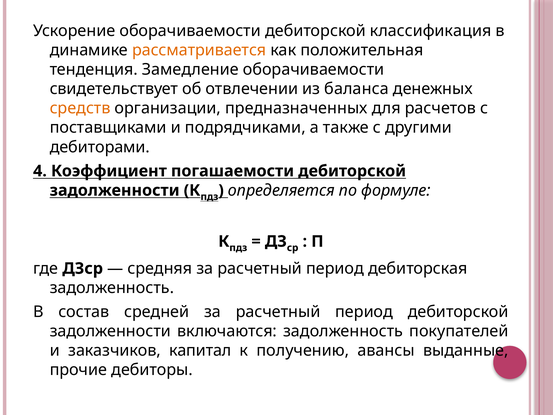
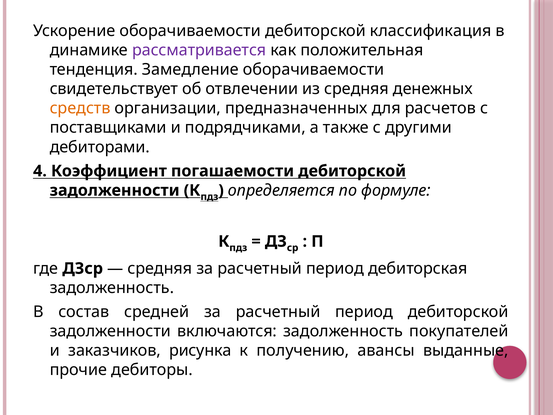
рассматривается colour: orange -> purple (199, 50)
из баланса: баланса -> средняя (357, 89)
капитал: капитал -> рисунка (200, 350)
